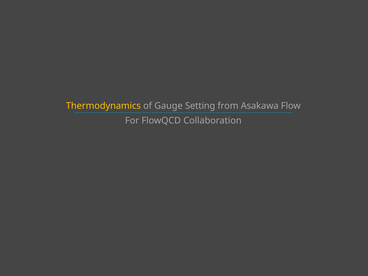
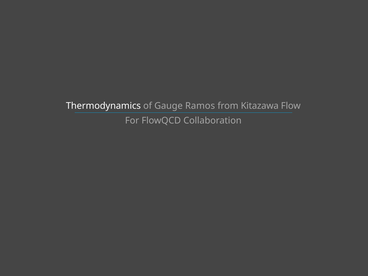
Thermodynamics colour: yellow -> white (103, 106)
Setting: Setting -> Ramos (200, 106)
Asakawa: Asakawa -> Kitazawa (260, 106)
